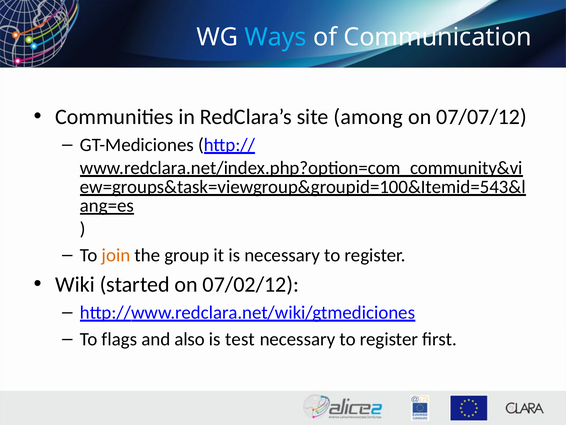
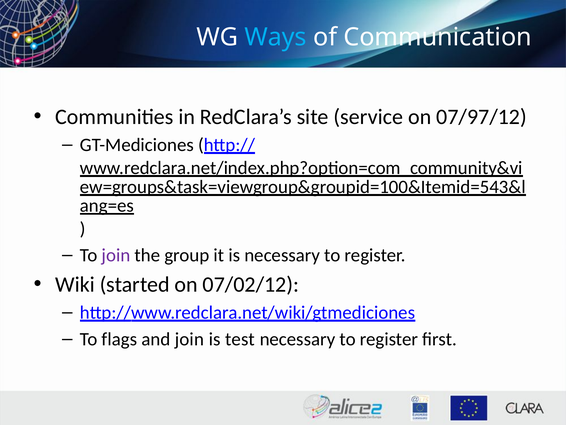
among: among -> service (368, 117)
07/07/12: 07/07/12 -> 07/97/12 (482, 117)
join colour: orange -> purple (116, 255)
and also: also -> join (189, 339)
